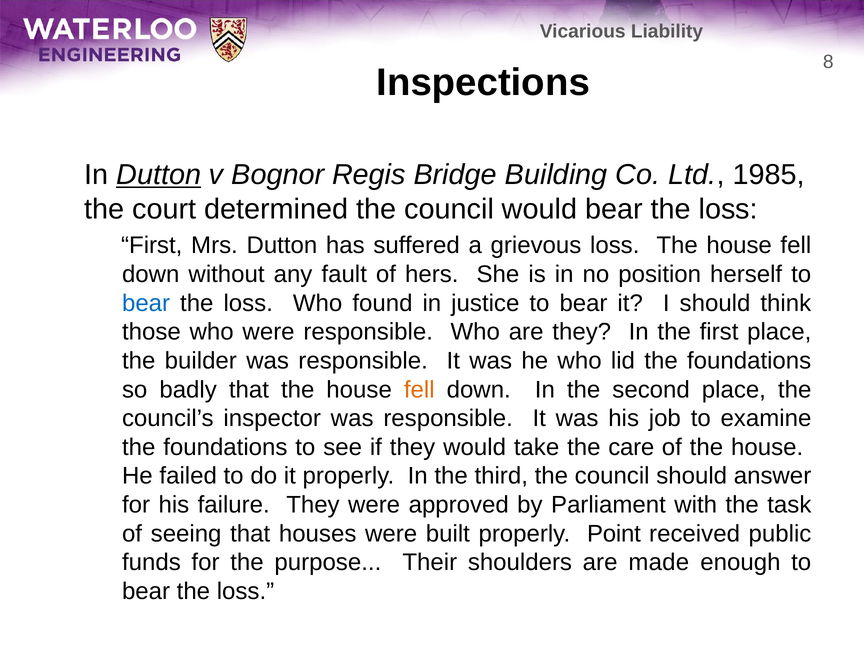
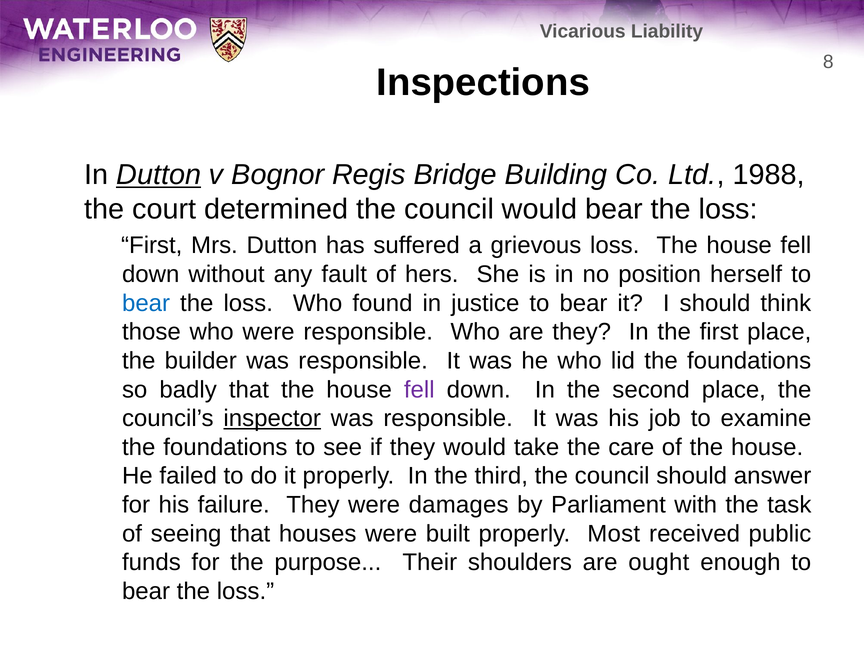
1985: 1985 -> 1988 (769, 175)
fell colour: orange -> purple (419, 390)
inspector underline: none -> present (272, 418)
approved: approved -> damages (459, 505)
Point: Point -> Most (614, 534)
made: made -> ought (659, 562)
